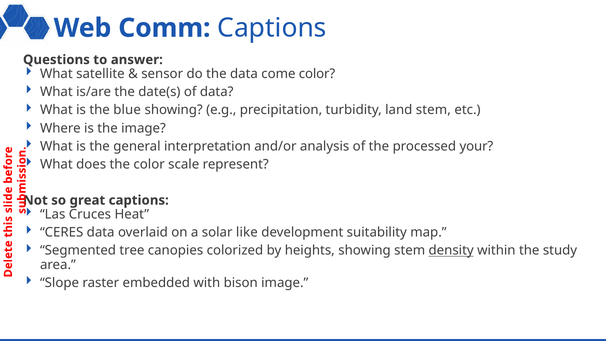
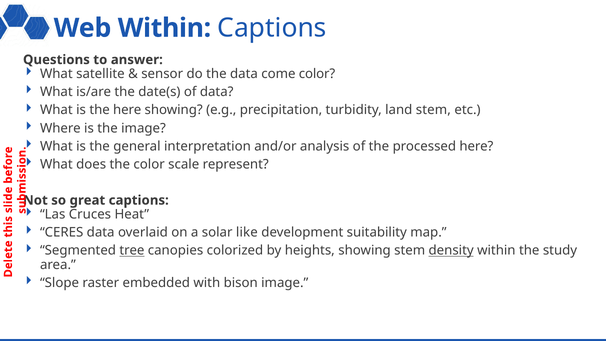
Web Comm: Comm -> Within (164, 28)
the blue: blue -> here (127, 110)
processed your: your -> here (476, 146)
tree underline: none -> present (132, 250)
